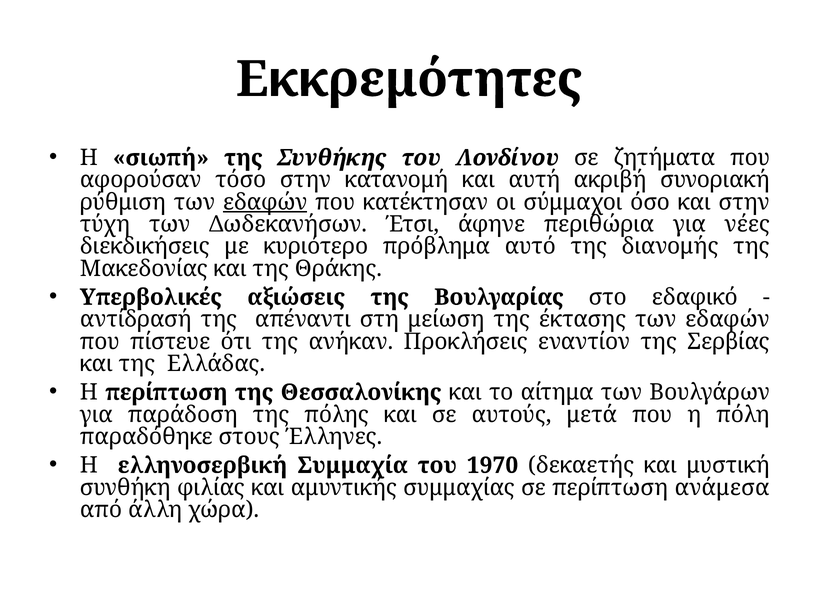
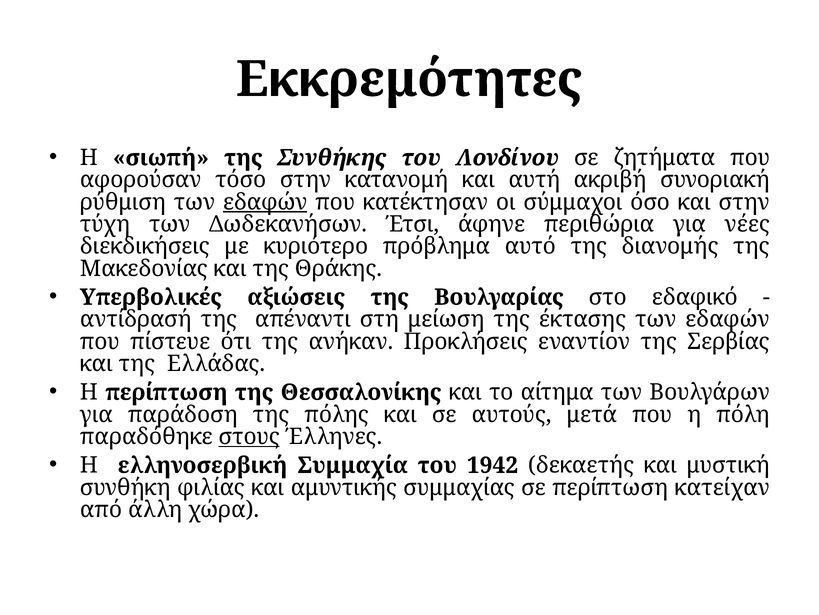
στους underline: none -> present (249, 436)
1970: 1970 -> 1942 (492, 465)
ανάμεσα: ανάμεσα -> κατείχαν (722, 487)
